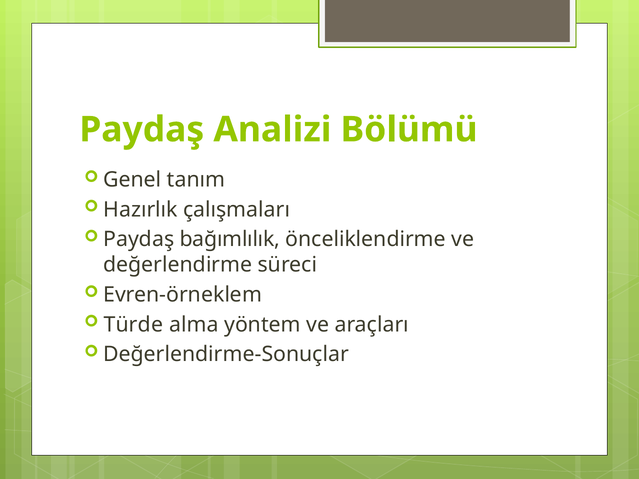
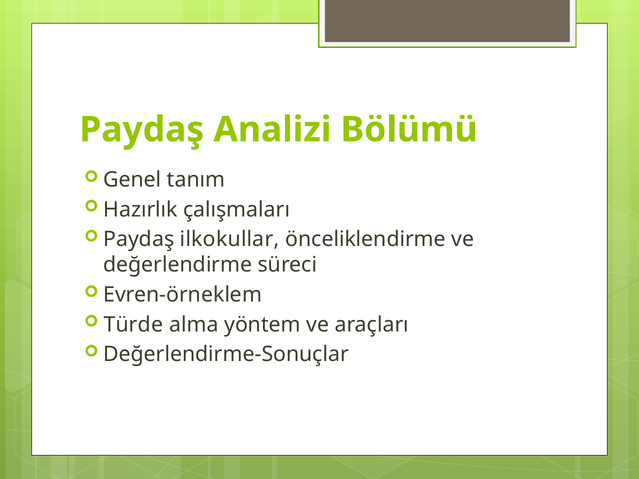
bağımlılık: bağımlılık -> ilkokullar (230, 239)
